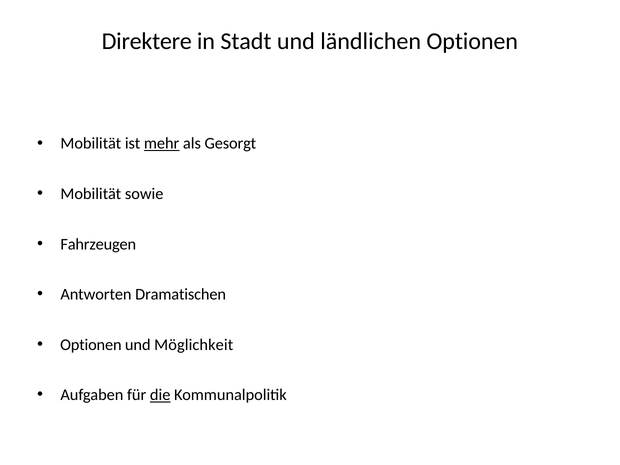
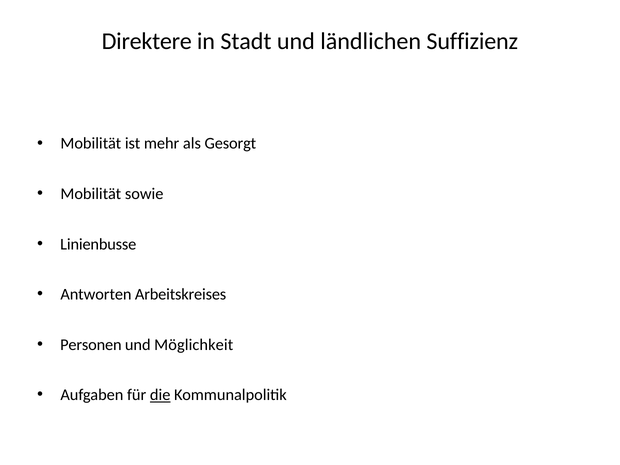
ländlichen Optionen: Optionen -> Suffizienz (472, 41)
mehr underline: present -> none (162, 144)
Fahrzeugen: Fahrzeugen -> Linienbusse (98, 244)
Dramatischen: Dramatischen -> Arbeitskreises (181, 294)
Optionen: Optionen -> Personen (91, 345)
